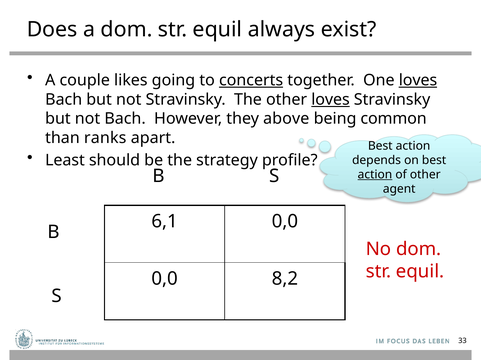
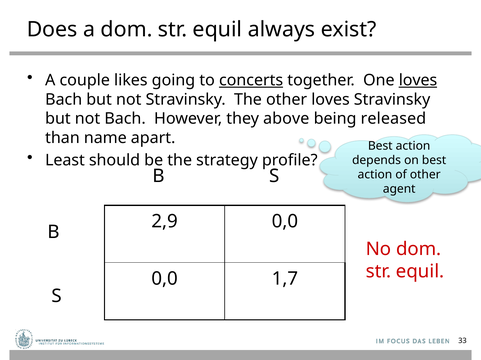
loves underline: present -> none (330, 100)
common: common -> released (393, 119)
ranks: ranks -> name (105, 138)
action underline: present -> none (375, 175)
6,1: 6,1 -> 2,9 (165, 222)
8,2: 8,2 -> 1,7 (285, 279)
